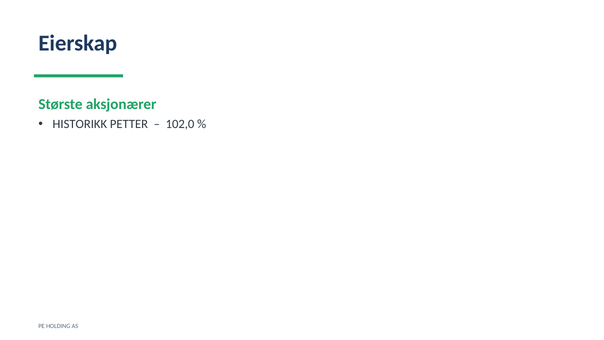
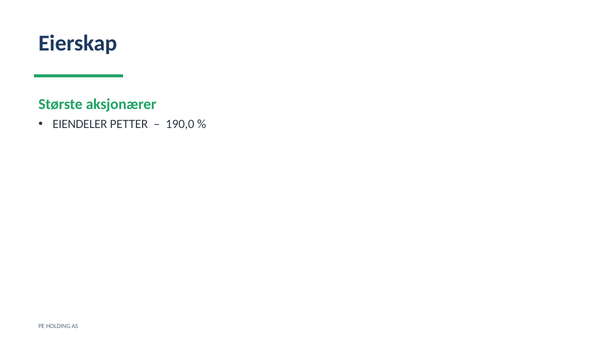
HISTORIKK: HISTORIKK -> EIENDELER (80, 124)
102,0: 102,0 -> 190,0 (180, 124)
